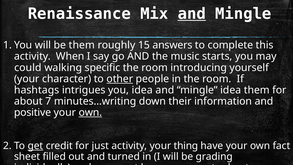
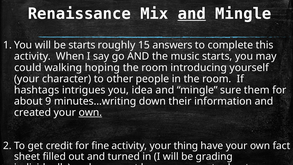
be them: them -> starts (82, 45)
specific: specific -> hoping (102, 68)
other underline: present -> none (120, 79)
mingle idea: idea -> sure (231, 90)
7: 7 -> 9 (48, 101)
positive: positive -> created (33, 112)
get underline: present -> none (35, 146)
just: just -> fine (100, 146)
